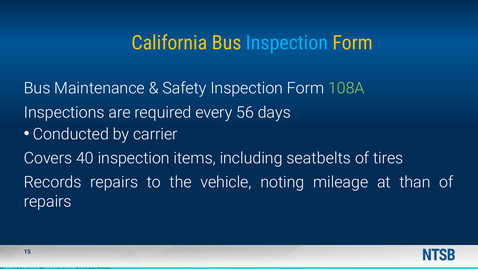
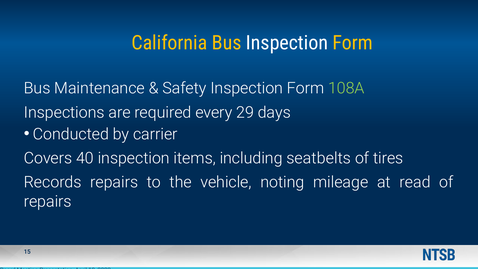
Inspection colour: light blue -> white (287, 43)
56: 56 -> 29 (245, 112)
than: than -> read (415, 182)
